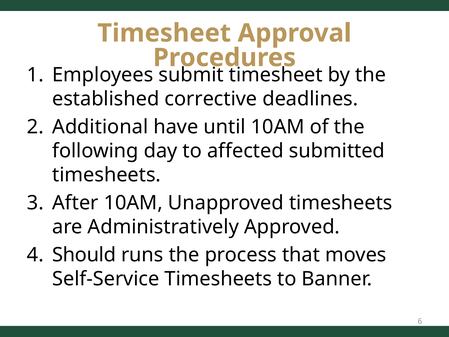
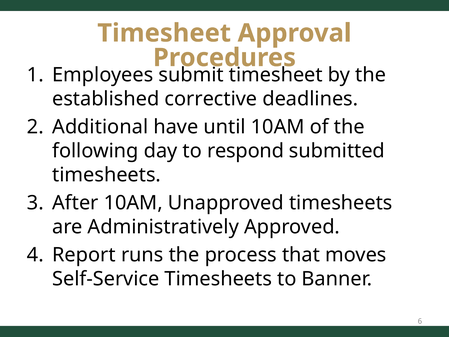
affected: affected -> respond (246, 151)
Should: Should -> Report (84, 255)
